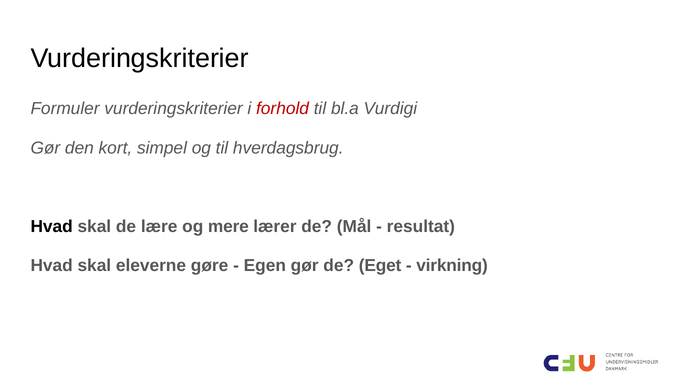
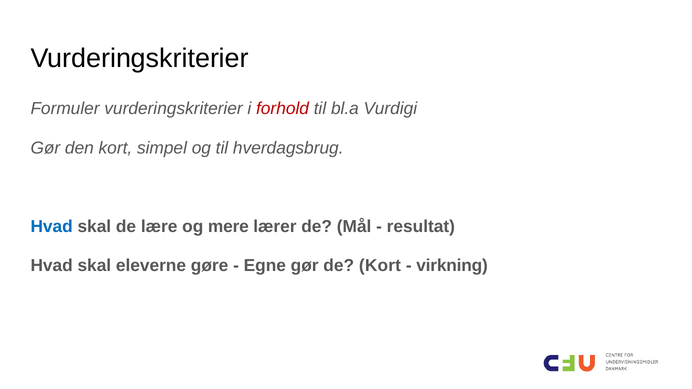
Hvad colour: black -> blue (52, 227)
Egen: Egen -> Egne (265, 266)
de Eget: Eget -> Kort (380, 266)
